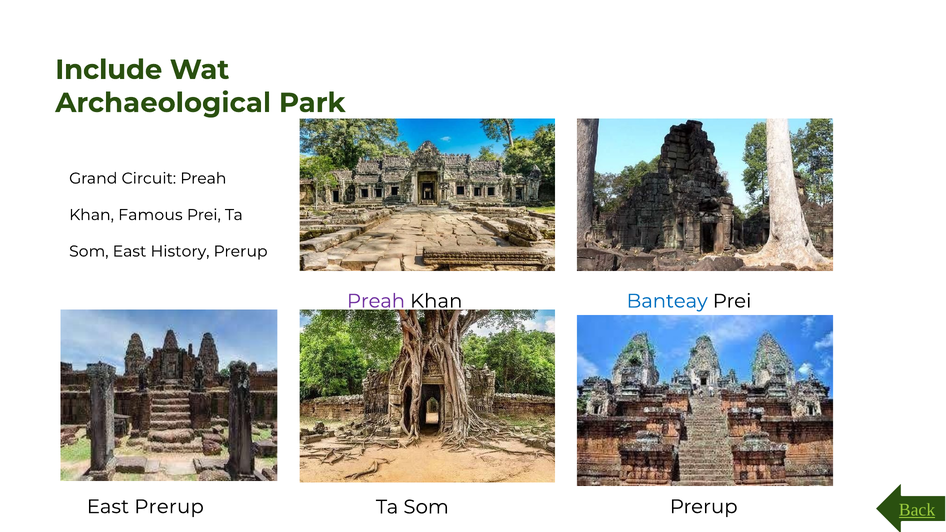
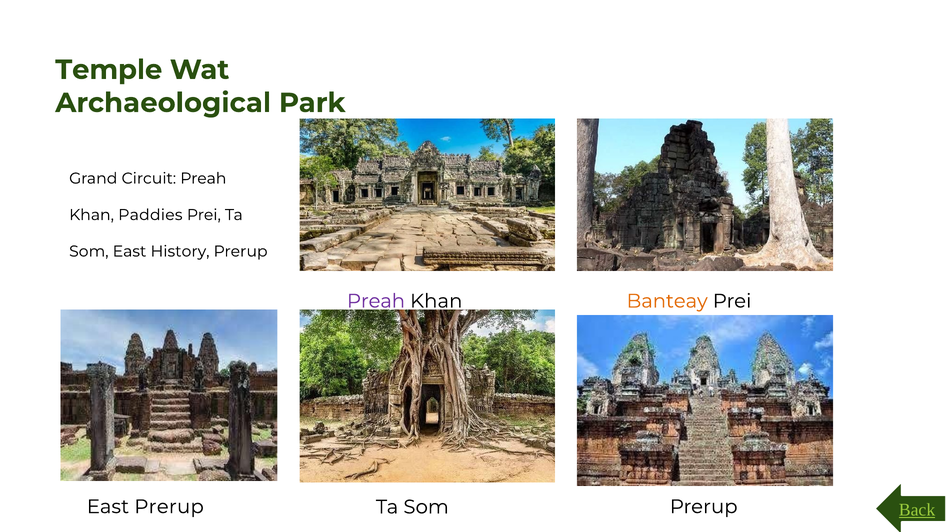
Include: Include -> Temple (109, 70)
Famous: Famous -> Paddies (150, 215)
Banteay colour: blue -> orange (667, 301)
